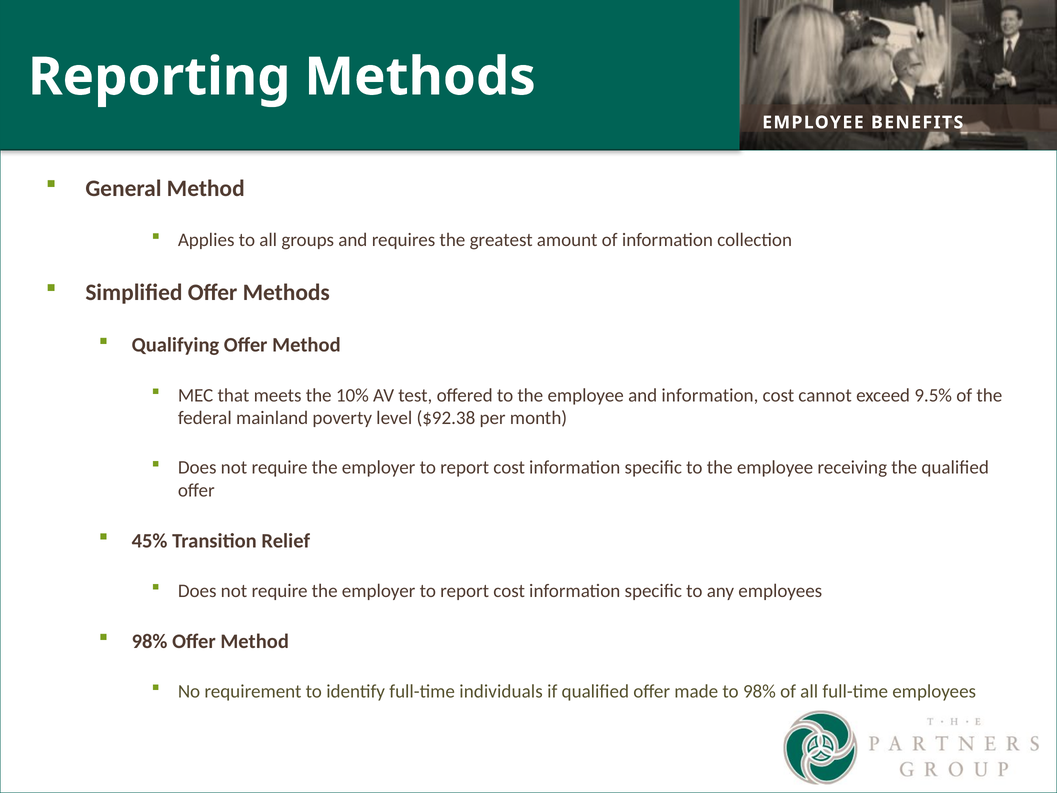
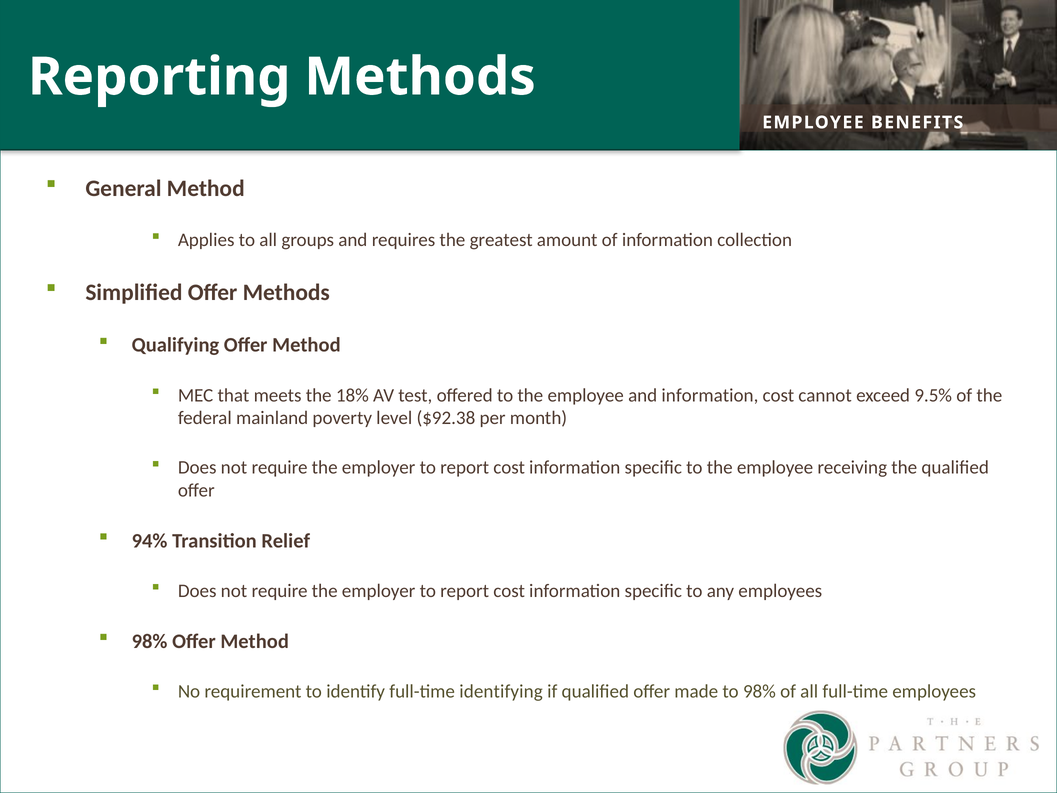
10%: 10% -> 18% (352, 395)
45%: 45% -> 94% (150, 541)
individuals: individuals -> identifying (501, 691)
